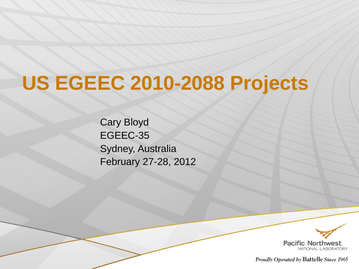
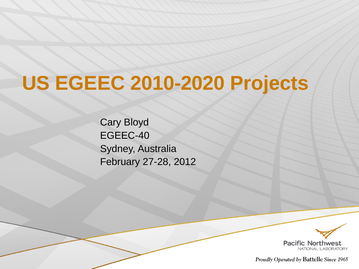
2010-2088: 2010-2088 -> 2010-2020 (178, 83)
EGEEC-35: EGEEC-35 -> EGEEC-40 (125, 136)
